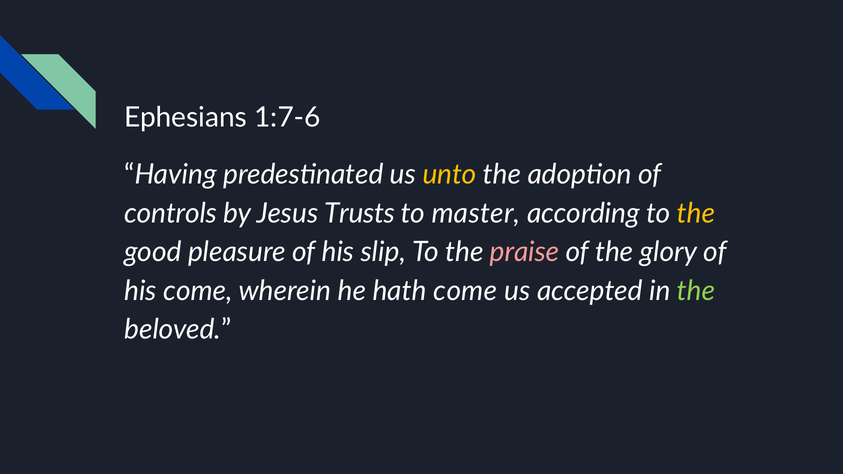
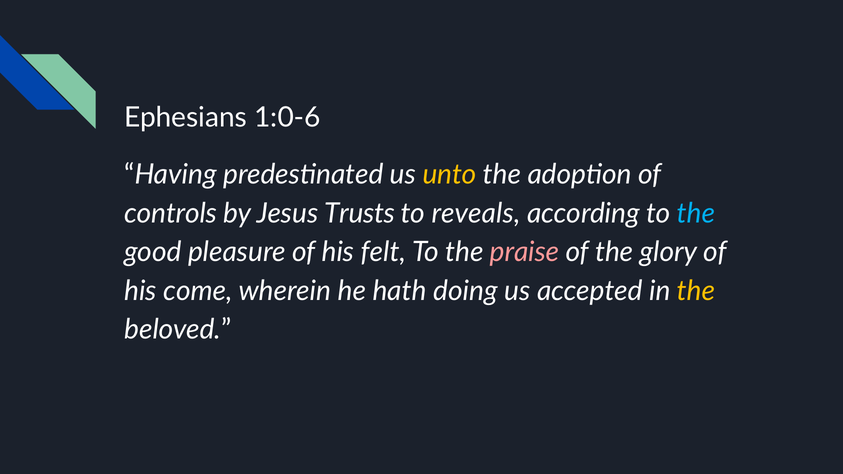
1:7-6: 1:7-6 -> 1:0-6 (287, 117)
master: master -> reveals (476, 214)
the colour: yellow -> light blue (696, 214)
slip: slip -> felt (383, 252)
hath come: come -> doing (465, 291)
the colour: light green -> yellow (696, 291)
